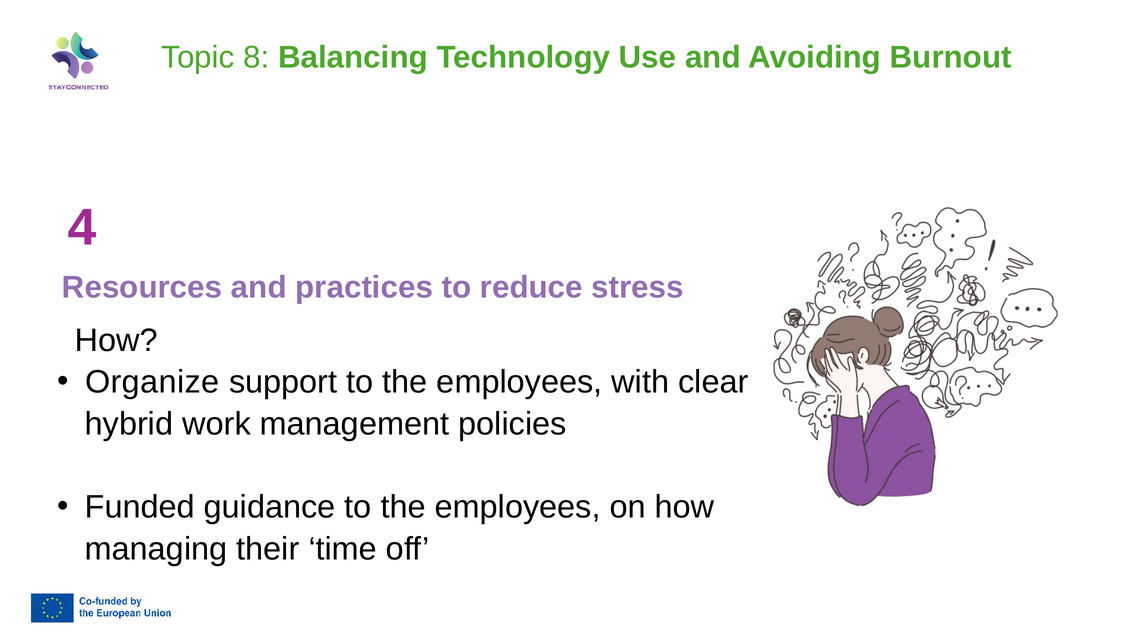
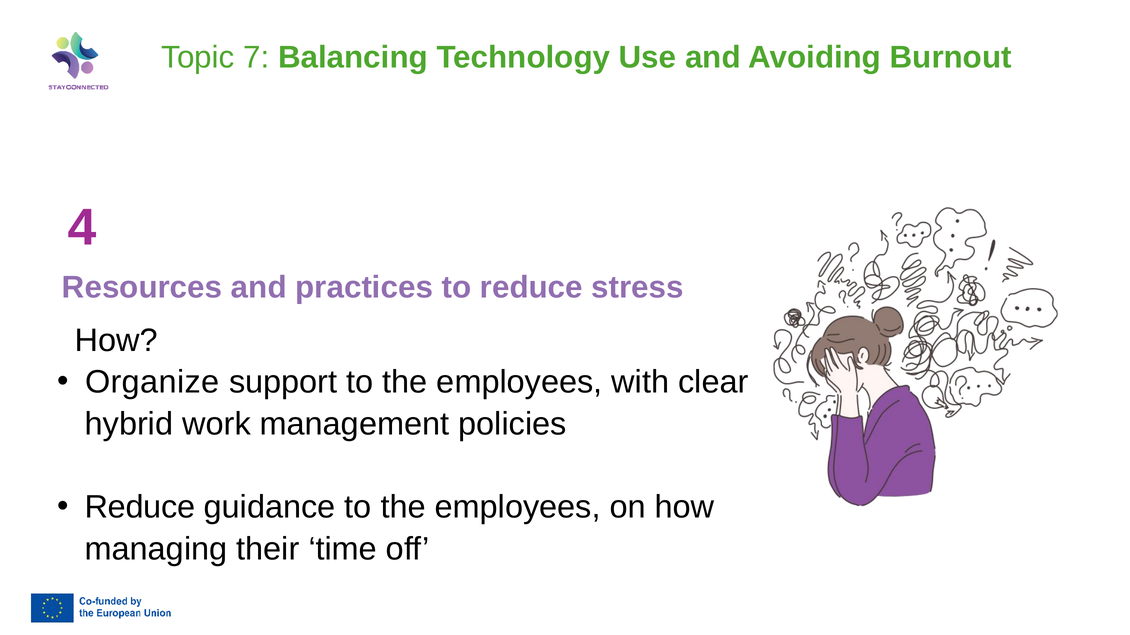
8: 8 -> 7 (256, 58)
Funded: Funded -> Reduce (140, 508)
